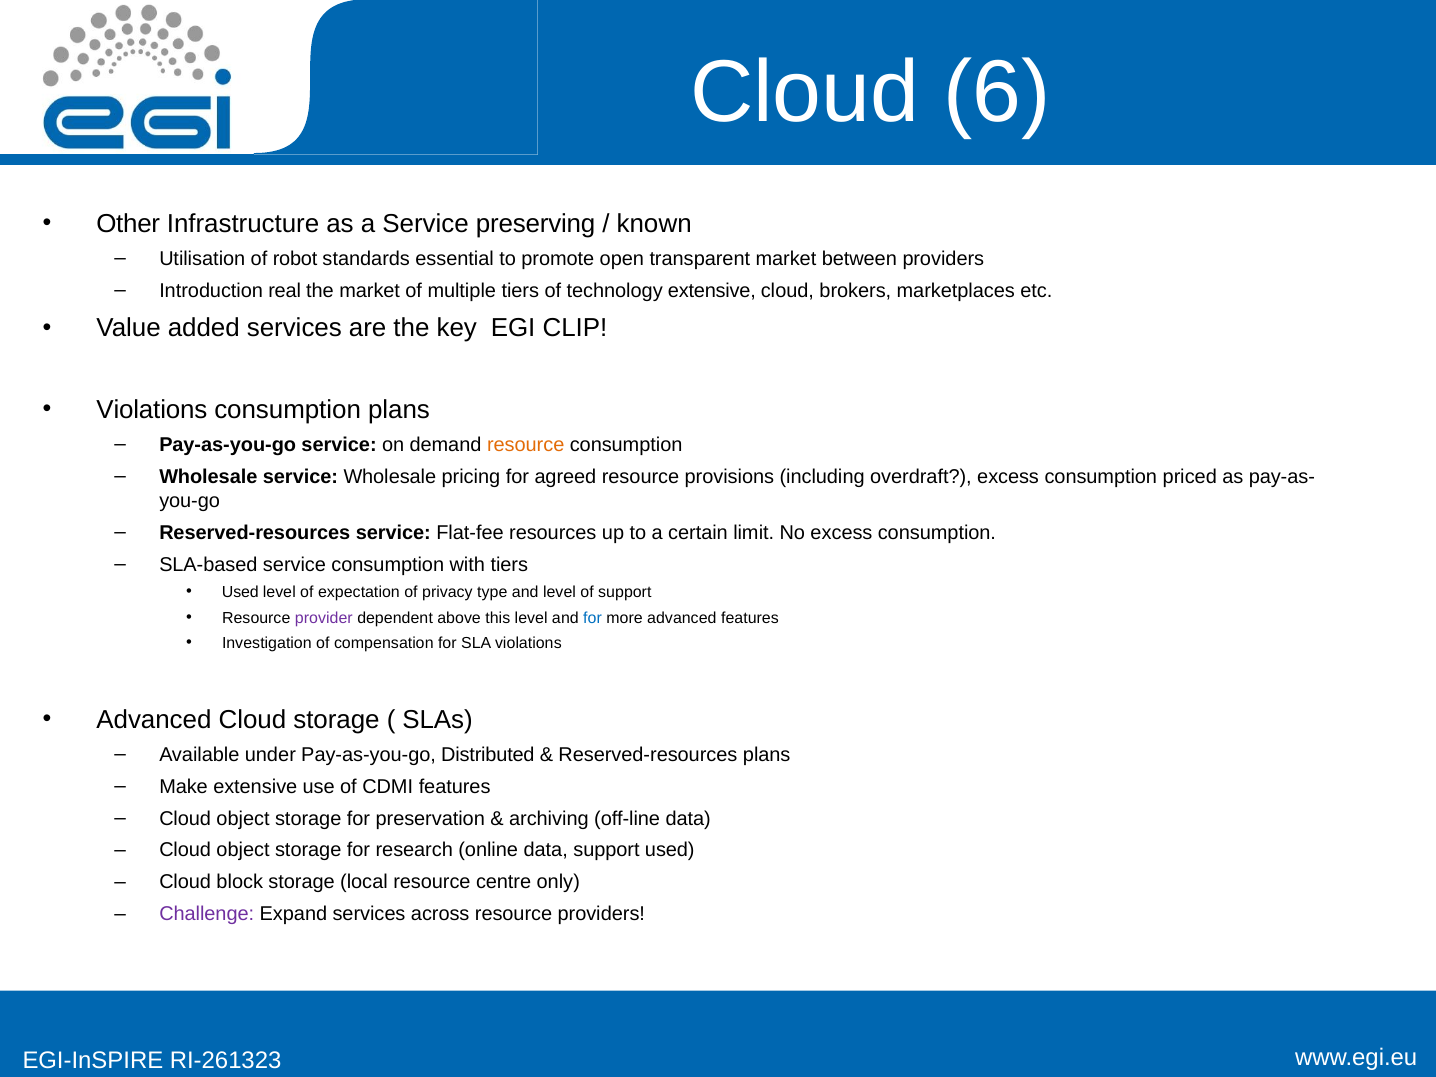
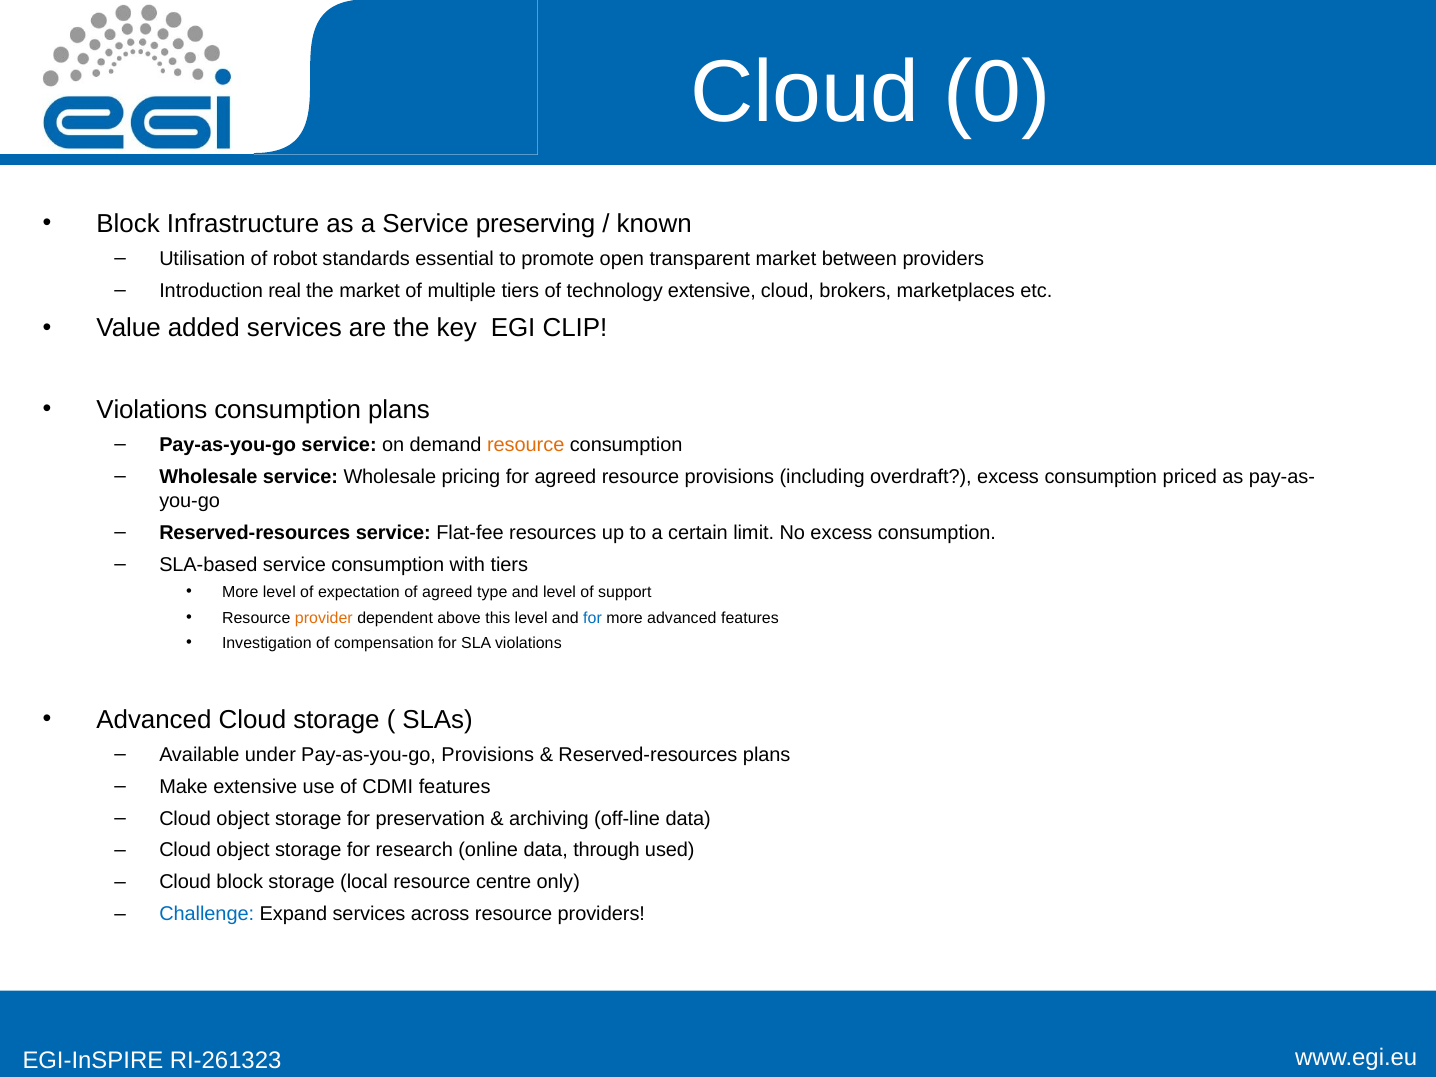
6: 6 -> 0 (997, 92)
Other: Other -> Block (128, 224)
Used: Used -> More (240, 592)
of privacy: privacy -> agreed (447, 592)
provider colour: purple -> orange (324, 618)
Pay-as-you-go Distributed: Distributed -> Provisions (488, 755)
data support: support -> through (607, 850)
Challenge colour: purple -> blue (207, 914)
